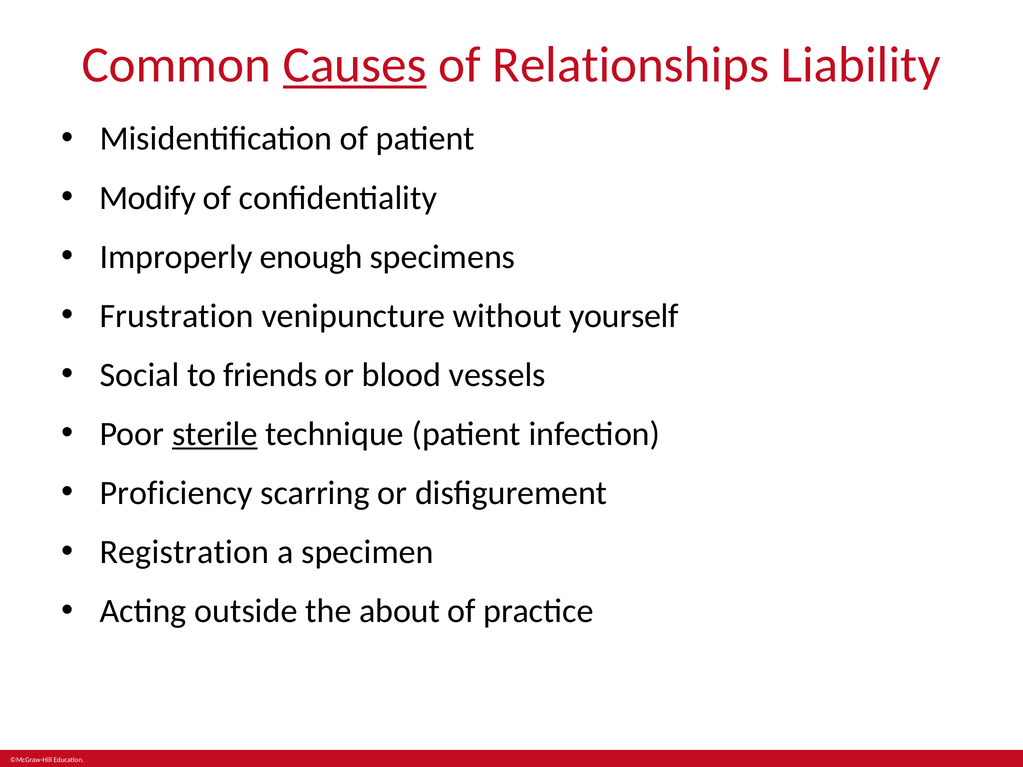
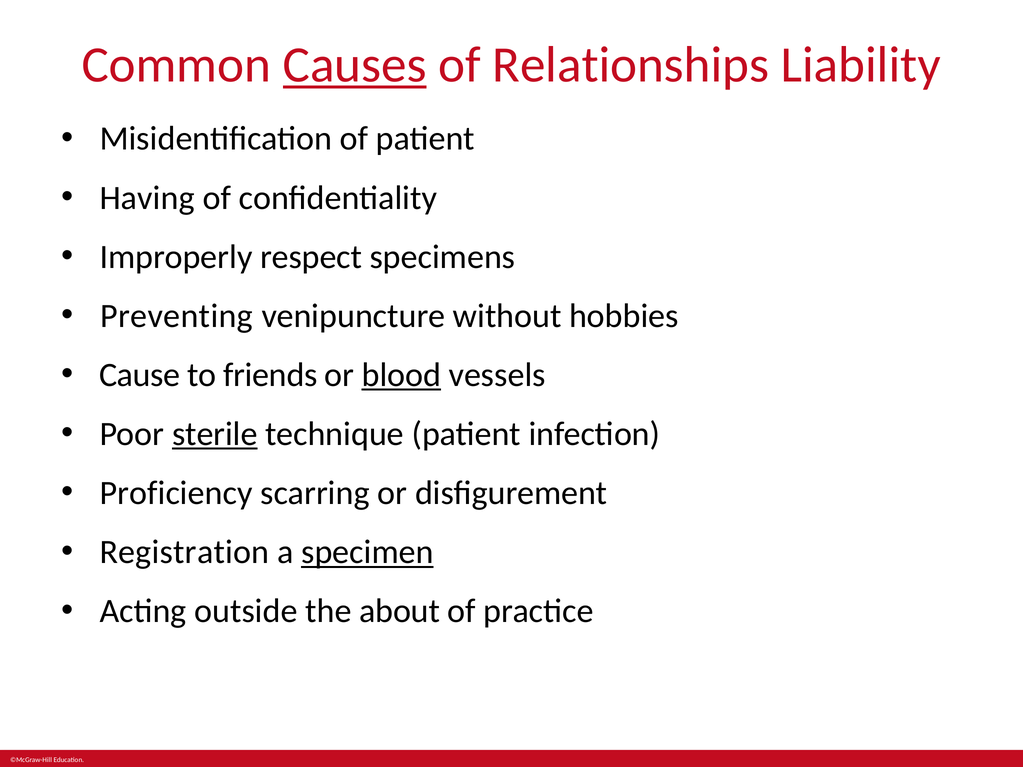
Modify: Modify -> Having (147, 198)
enough: enough -> respect (311, 257)
Frustration: Frustration -> Preventing (177, 316)
yourself: yourself -> hobbies (624, 316)
Social: Social -> Cause (140, 375)
blood underline: none -> present (401, 375)
specimen underline: none -> present (367, 552)
